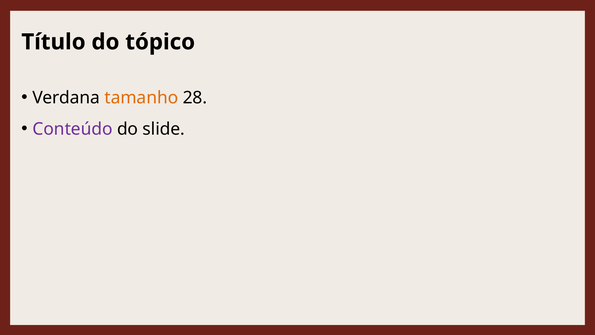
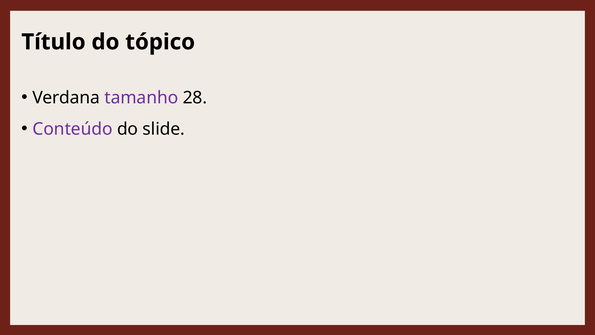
tamanho colour: orange -> purple (141, 98)
